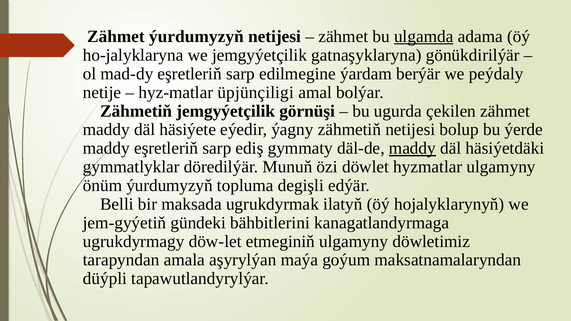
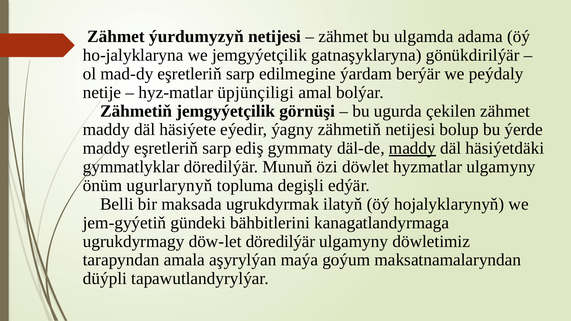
ulgamda underline: present -> none (424, 37)
önüm ýurdumyzyň: ýurdumyzyň -> ugurlarynyň (169, 186)
döw-let etmeginiň: etmeginiň -> döredilýär (280, 241)
